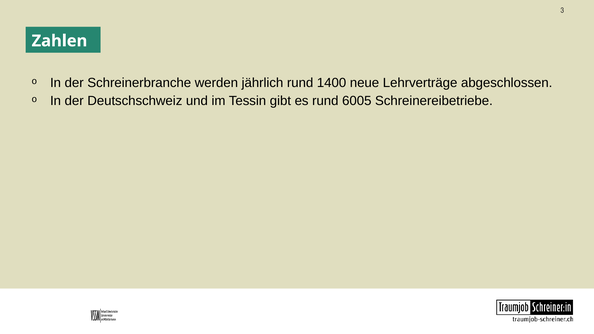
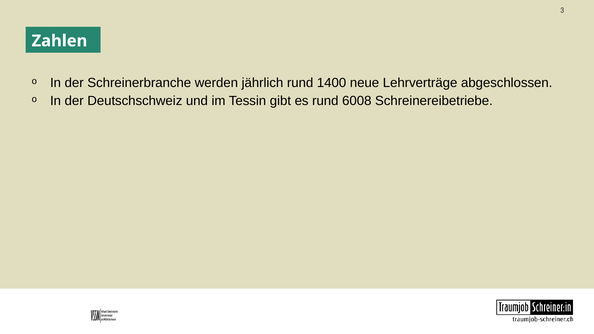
6005: 6005 -> 6008 (357, 101)
